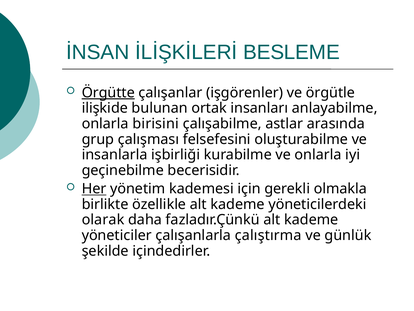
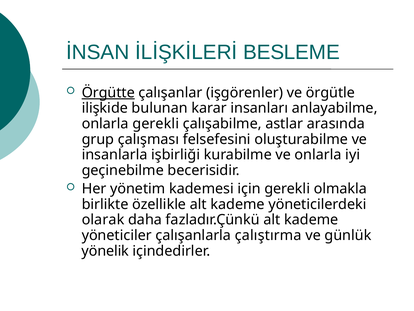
ortak: ortak -> karar (209, 108)
onlarla birisini: birisini -> gerekli (156, 124)
Her underline: present -> none (94, 188)
şekilde: şekilde -> yönelik (105, 251)
